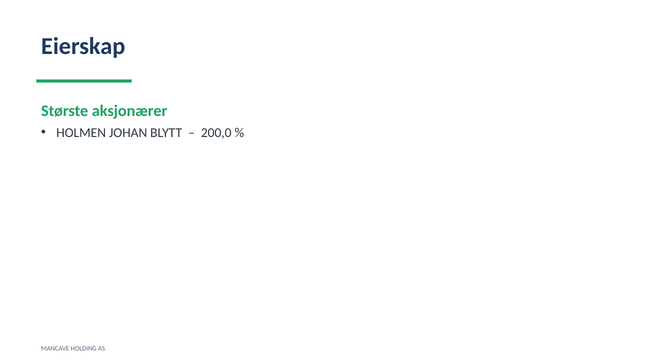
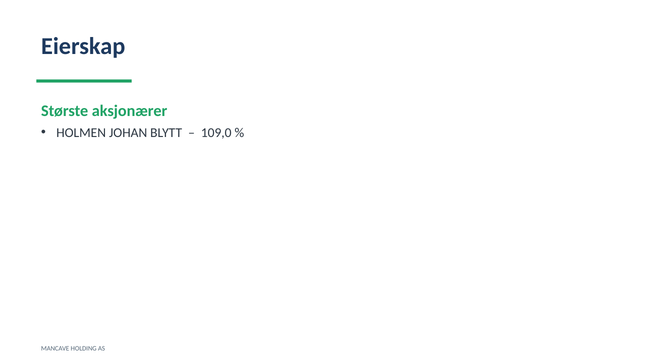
200,0: 200,0 -> 109,0 (216, 133)
